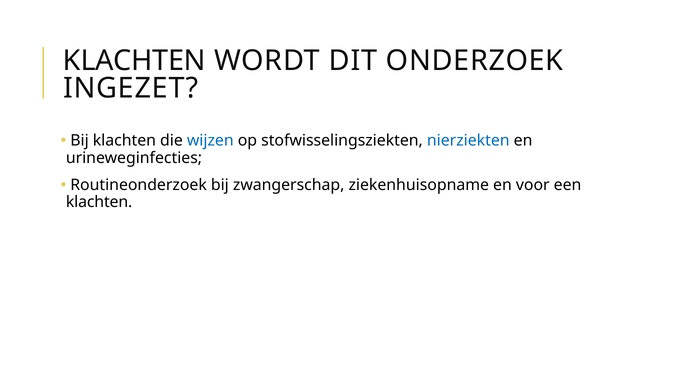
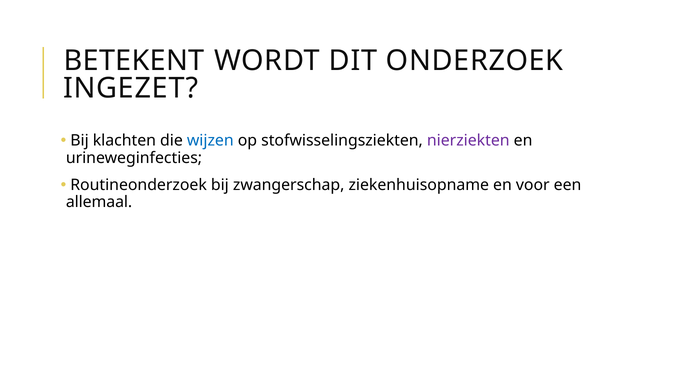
KLACHTEN: KLACHTEN -> BETEKENT (134, 61)
nierziekten colour: blue -> purple (468, 141)
klachten: klachten -> allemaal (99, 202)
